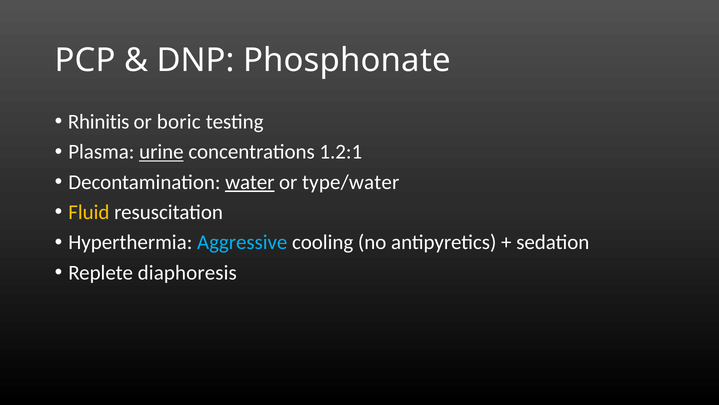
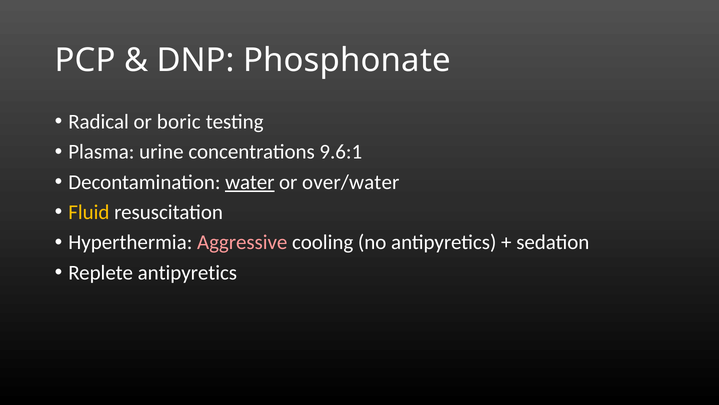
Rhinitis: Rhinitis -> Radical (99, 122)
urine underline: present -> none (161, 152)
1.2:1: 1.2:1 -> 9.6:1 (341, 152)
type/water: type/water -> over/water (351, 182)
Aggressive colour: light blue -> pink (242, 242)
Replete diaphoresis: diaphoresis -> antipyretics (187, 272)
